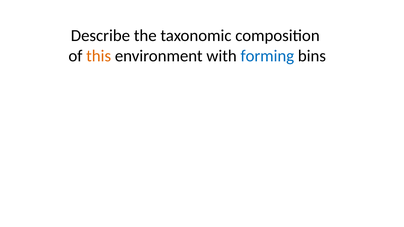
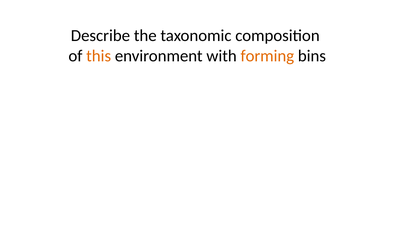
forming colour: blue -> orange (267, 56)
